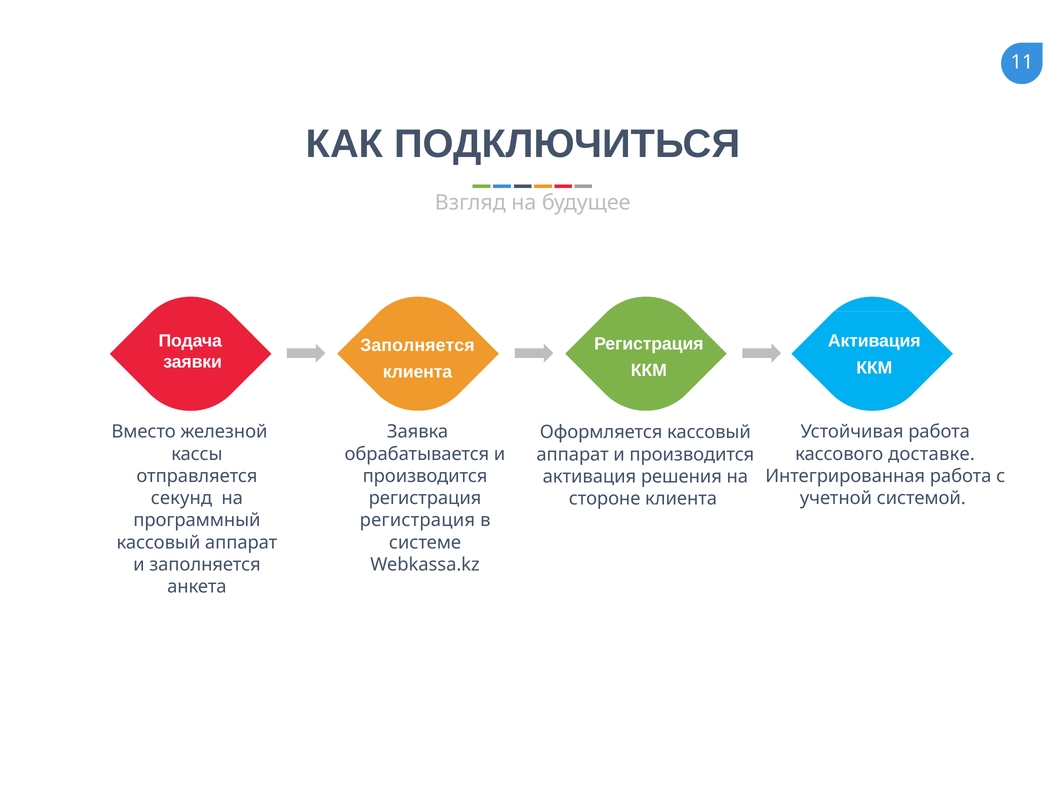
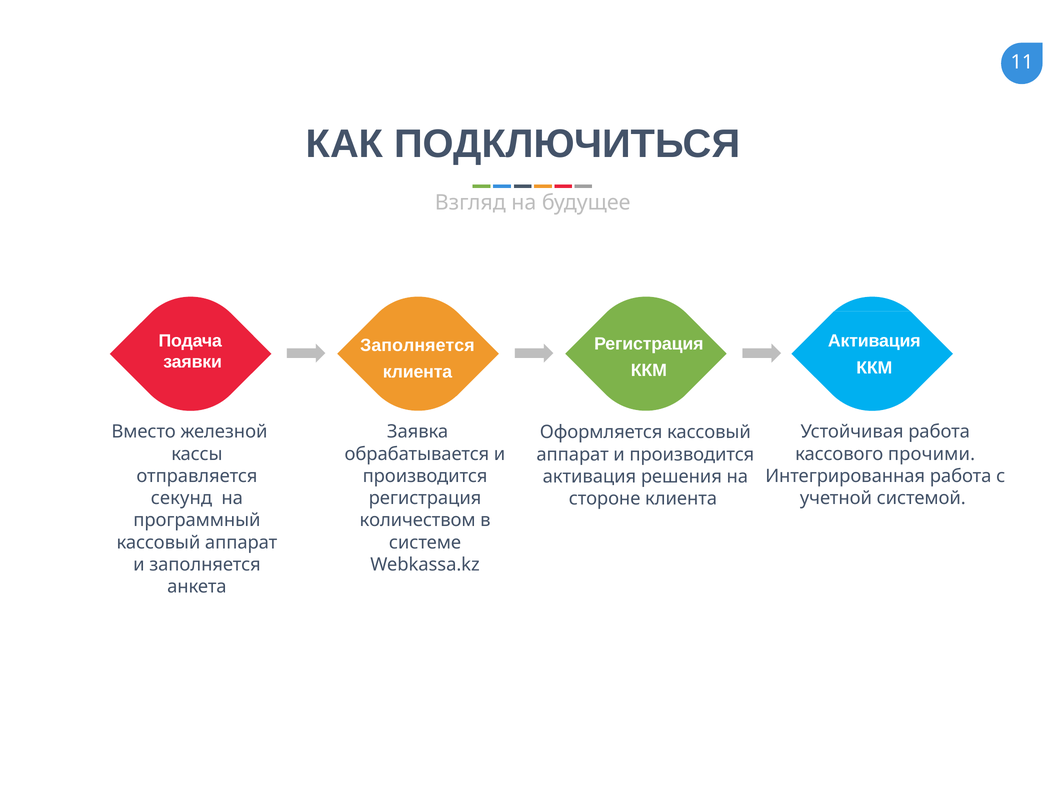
доставке: доставке -> прочими (931, 454)
регистрация: регистрация -> количеством (418, 521)
